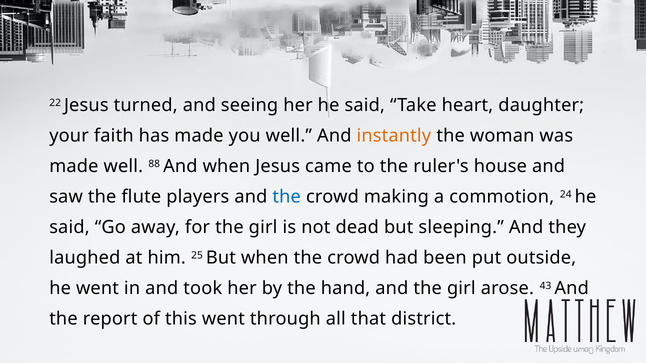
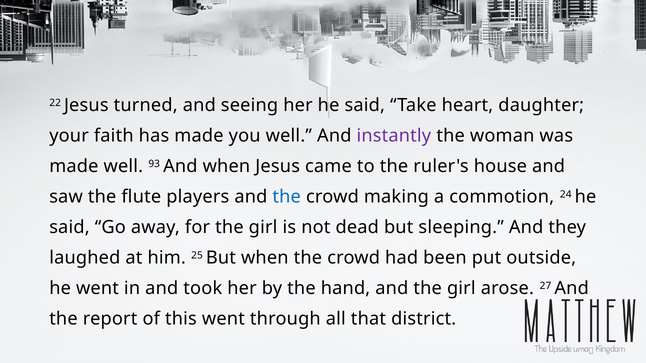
instantly colour: orange -> purple (394, 136)
88: 88 -> 93 (154, 164)
43: 43 -> 27 (546, 286)
